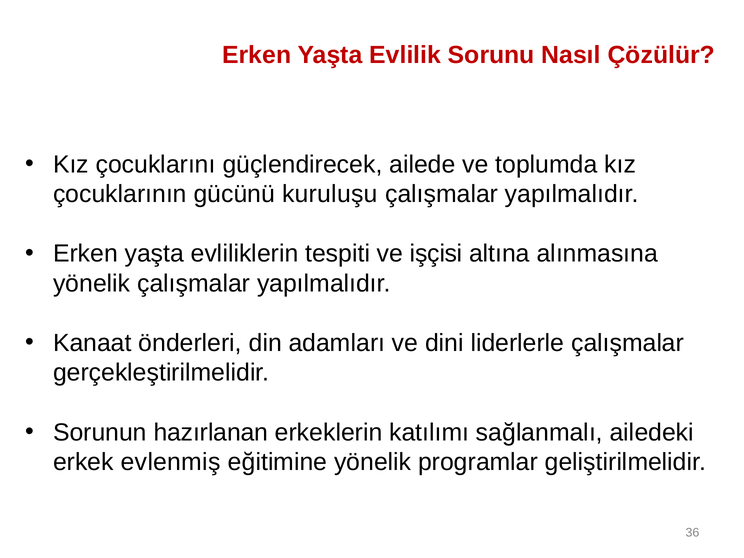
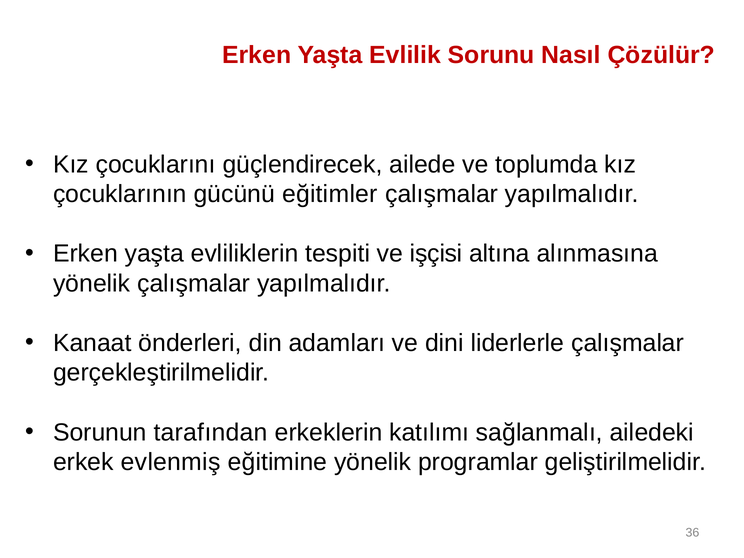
kuruluşu: kuruluşu -> eğitimler (330, 194)
hazırlanan: hazırlanan -> tarafından (211, 432)
